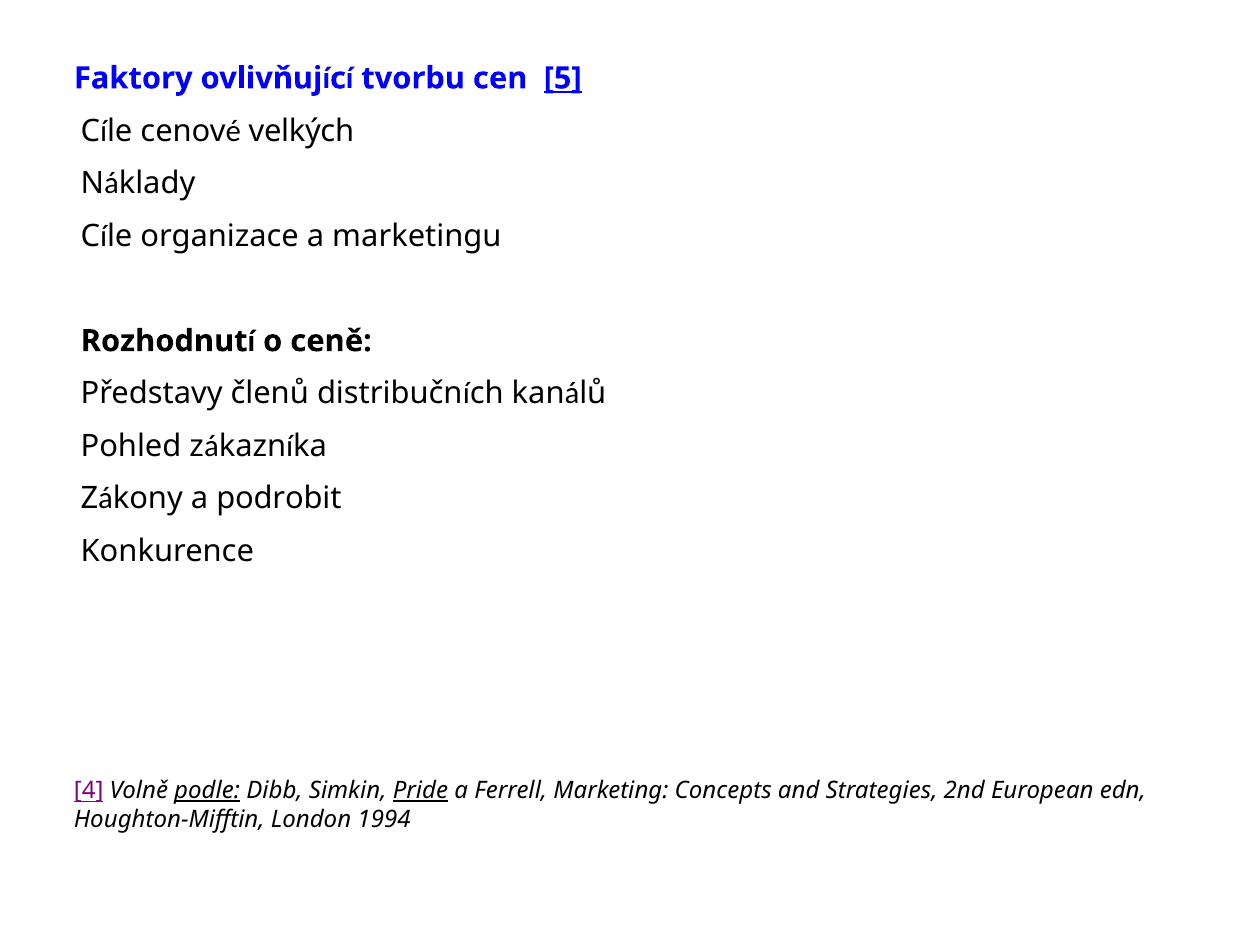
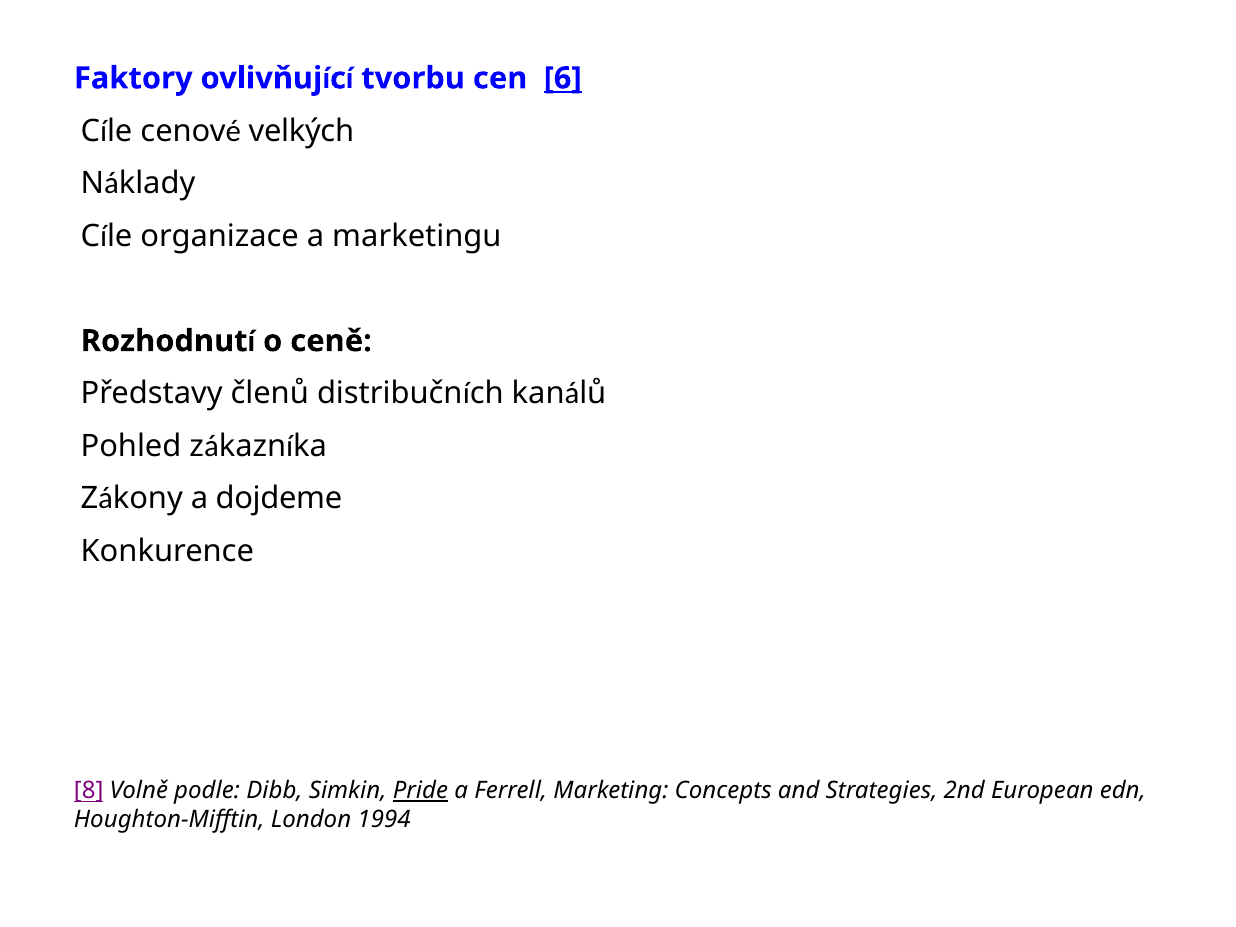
5: 5 -> 6 (563, 78)
podrobit: podrobit -> dojdeme (279, 499)
4: 4 -> 8 (89, 791)
podle underline: present -> none (207, 791)
